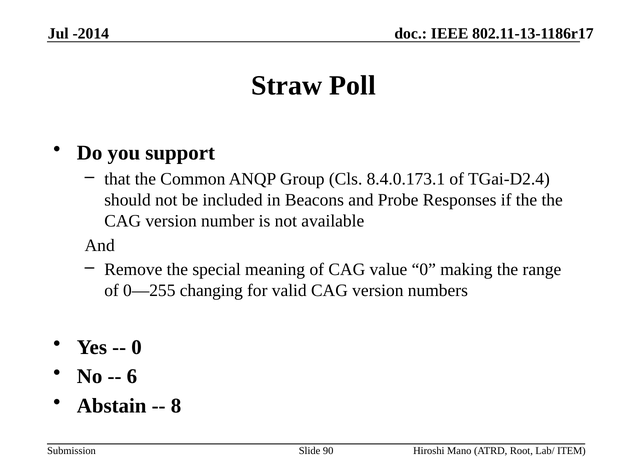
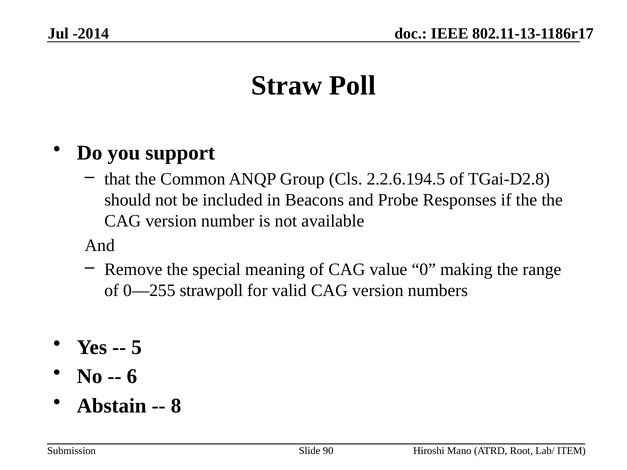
8.4.0.173.1: 8.4.0.173.1 -> 2.2.6.194.5 (406, 179)
TGai-D2.4: TGai-D2.4 -> TGai-D2.8 (509, 179)
changing: changing -> strawpoll (211, 291)
0: 0 -> 5 (137, 347)
